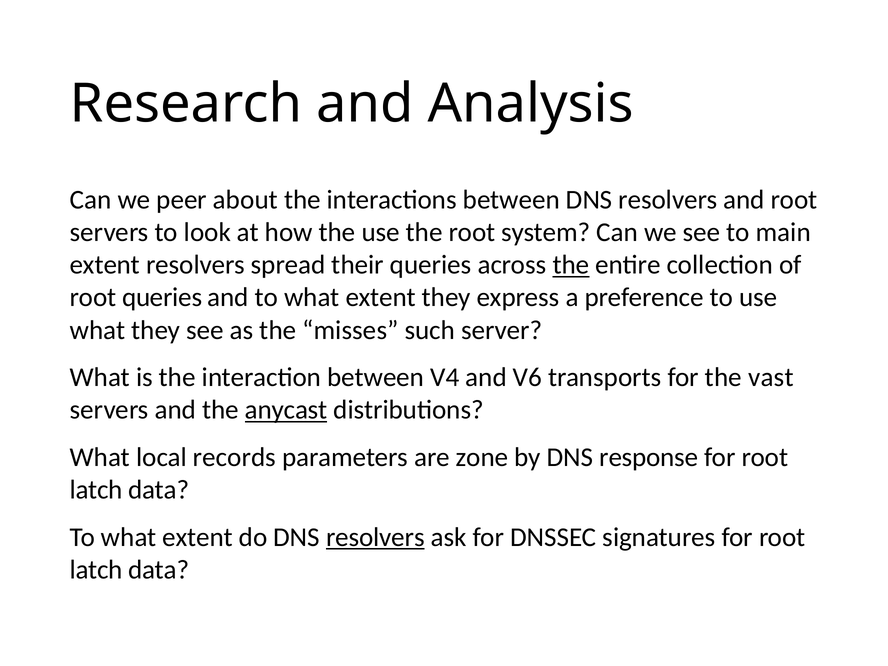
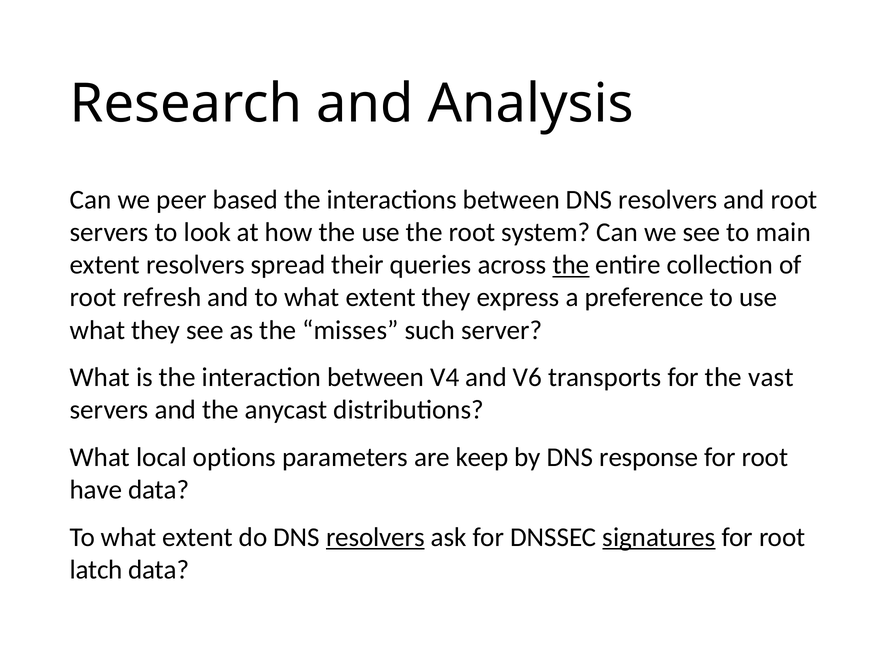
about: about -> based (246, 200)
root queries: queries -> refresh (162, 298)
anycast underline: present -> none (286, 410)
records: records -> options (235, 457)
zone: zone -> keep (482, 457)
latch: latch -> have (96, 490)
signatures underline: none -> present (659, 537)
